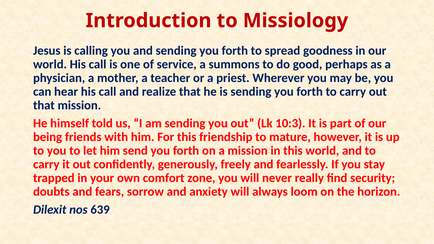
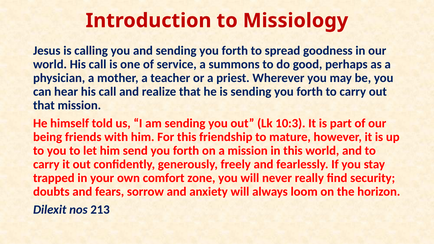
639: 639 -> 213 (100, 210)
